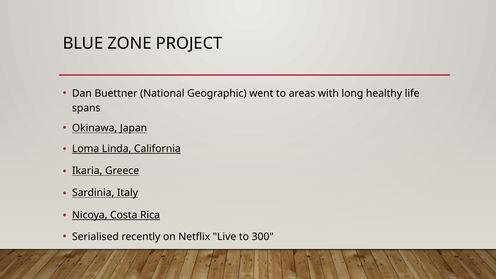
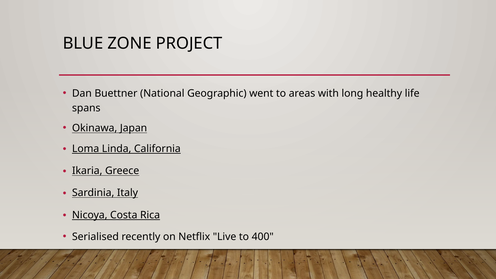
300: 300 -> 400 (263, 237)
